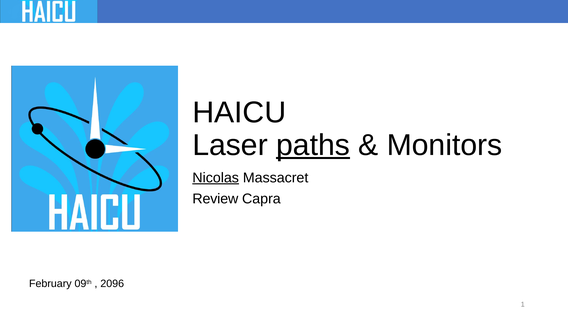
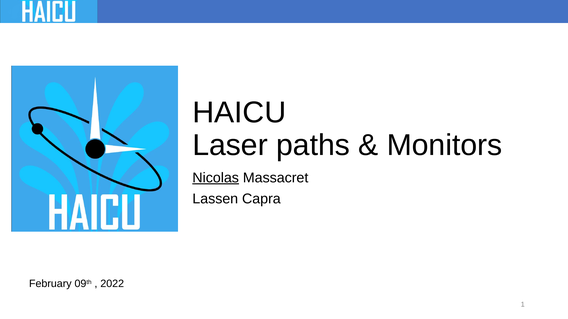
paths underline: present -> none (313, 145)
Review: Review -> Lassen (215, 199)
2096: 2096 -> 2022 (112, 284)
